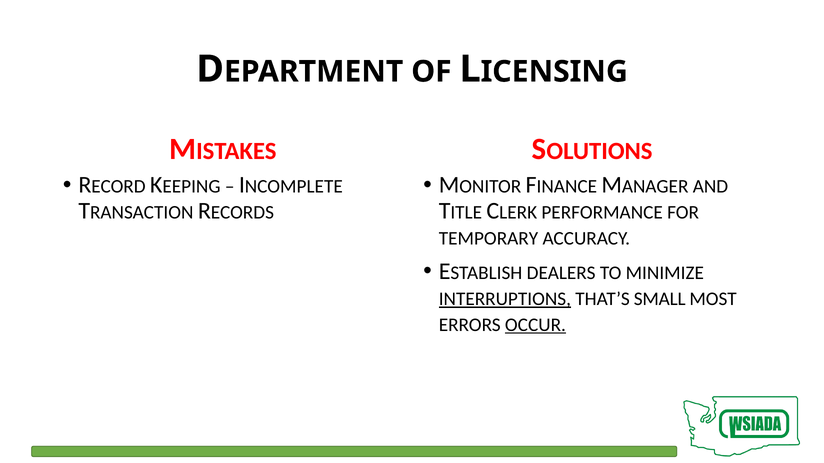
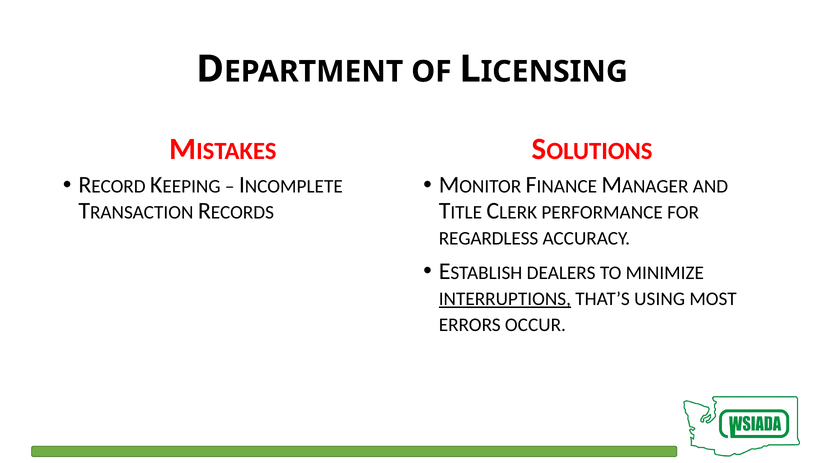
TEMPORARY: TEMPORARY -> REGARDLESS (489, 239)
SMALL: SMALL -> USING (660, 299)
OCCUR underline: present -> none (535, 325)
